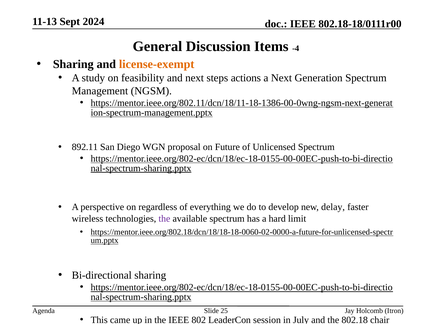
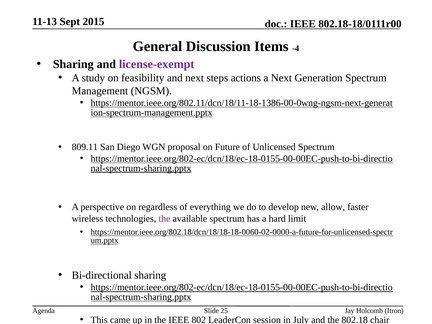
2024: 2024 -> 2015 (94, 22)
license-exempt colour: orange -> purple (157, 64)
892.11: 892.11 -> 809.11 (85, 147)
delay: delay -> allow (333, 207)
